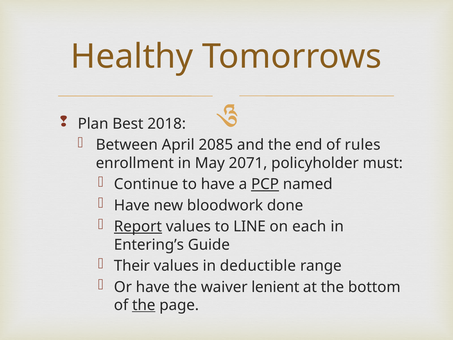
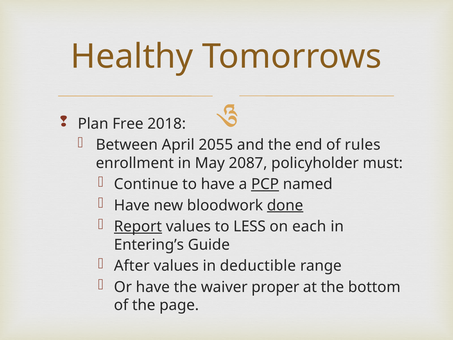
Best: Best -> Free (128, 124)
2085: 2085 -> 2055 (216, 145)
2071: 2071 -> 2087 (248, 163)
done underline: none -> present (285, 205)
LINE: LINE -> LESS (250, 226)
Their: Their -> After (132, 266)
lenient: lenient -> proper (275, 287)
the underline: present -> none (144, 305)
